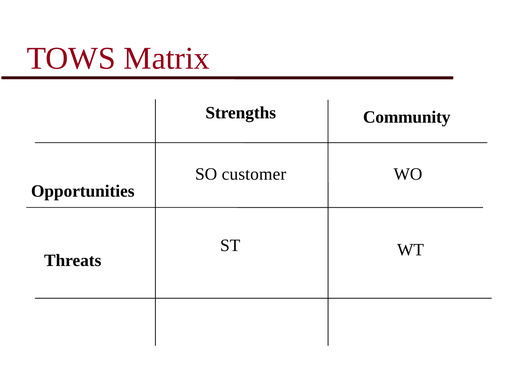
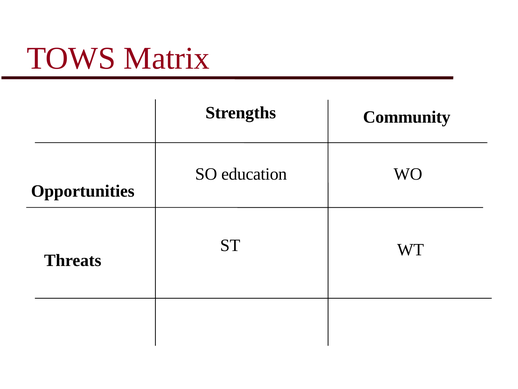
customer: customer -> education (254, 174)
